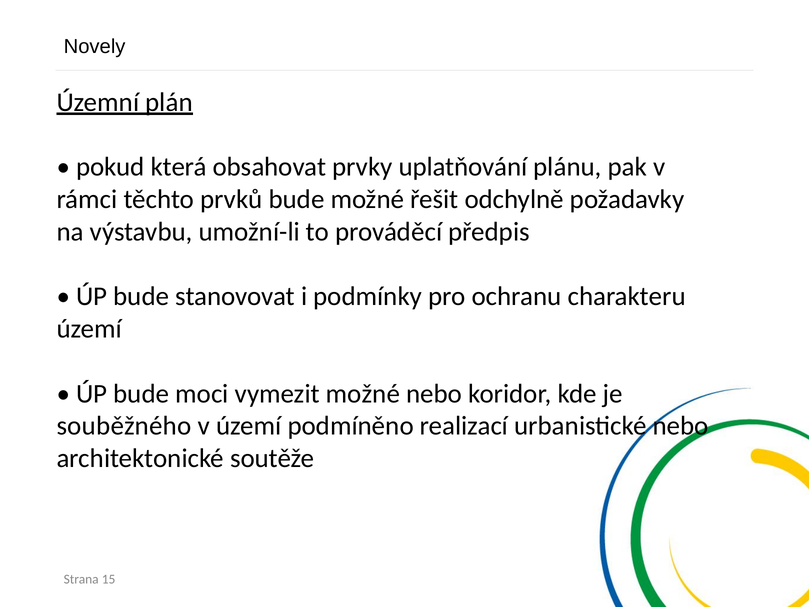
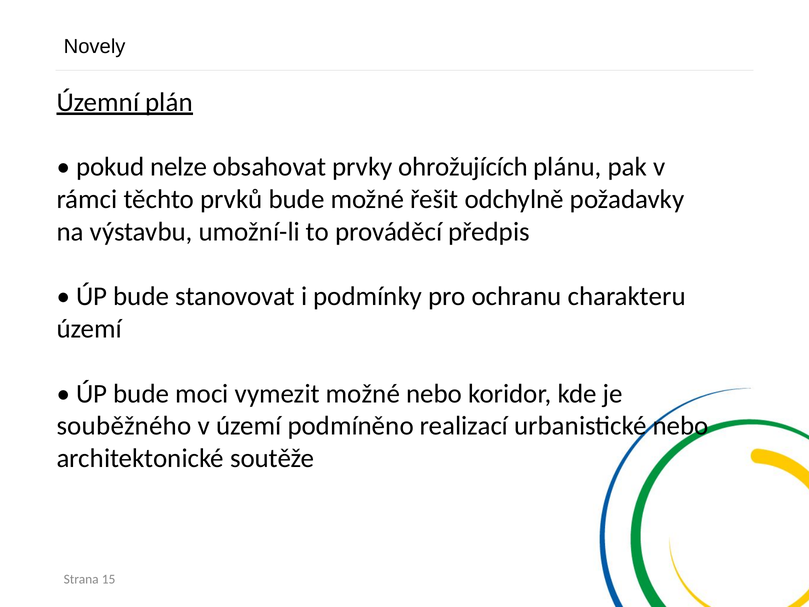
která: která -> nelze (179, 167)
uplatňování: uplatňování -> ohrožujících (463, 167)
